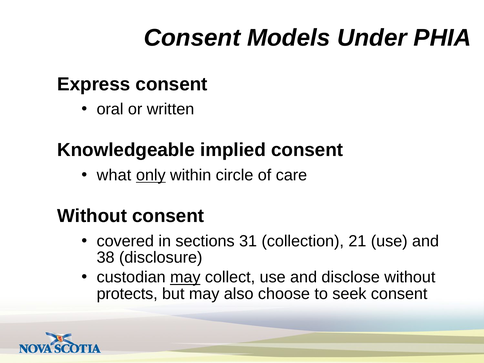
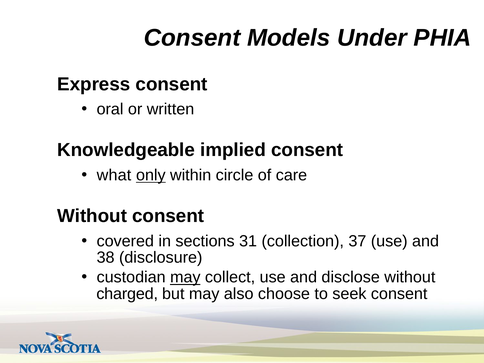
21: 21 -> 37 (357, 241)
protects: protects -> charged (127, 294)
